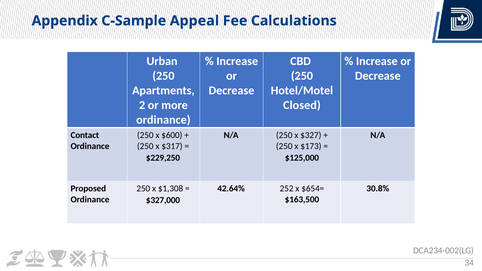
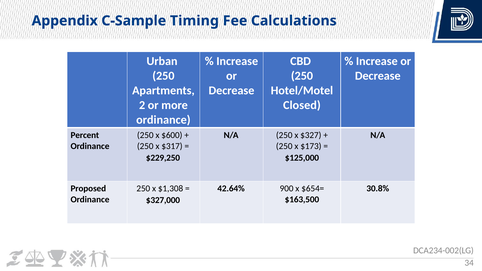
Appeal: Appeal -> Timing (194, 21)
Contact: Contact -> Percent (85, 135)
252: 252 -> 900 (287, 189)
